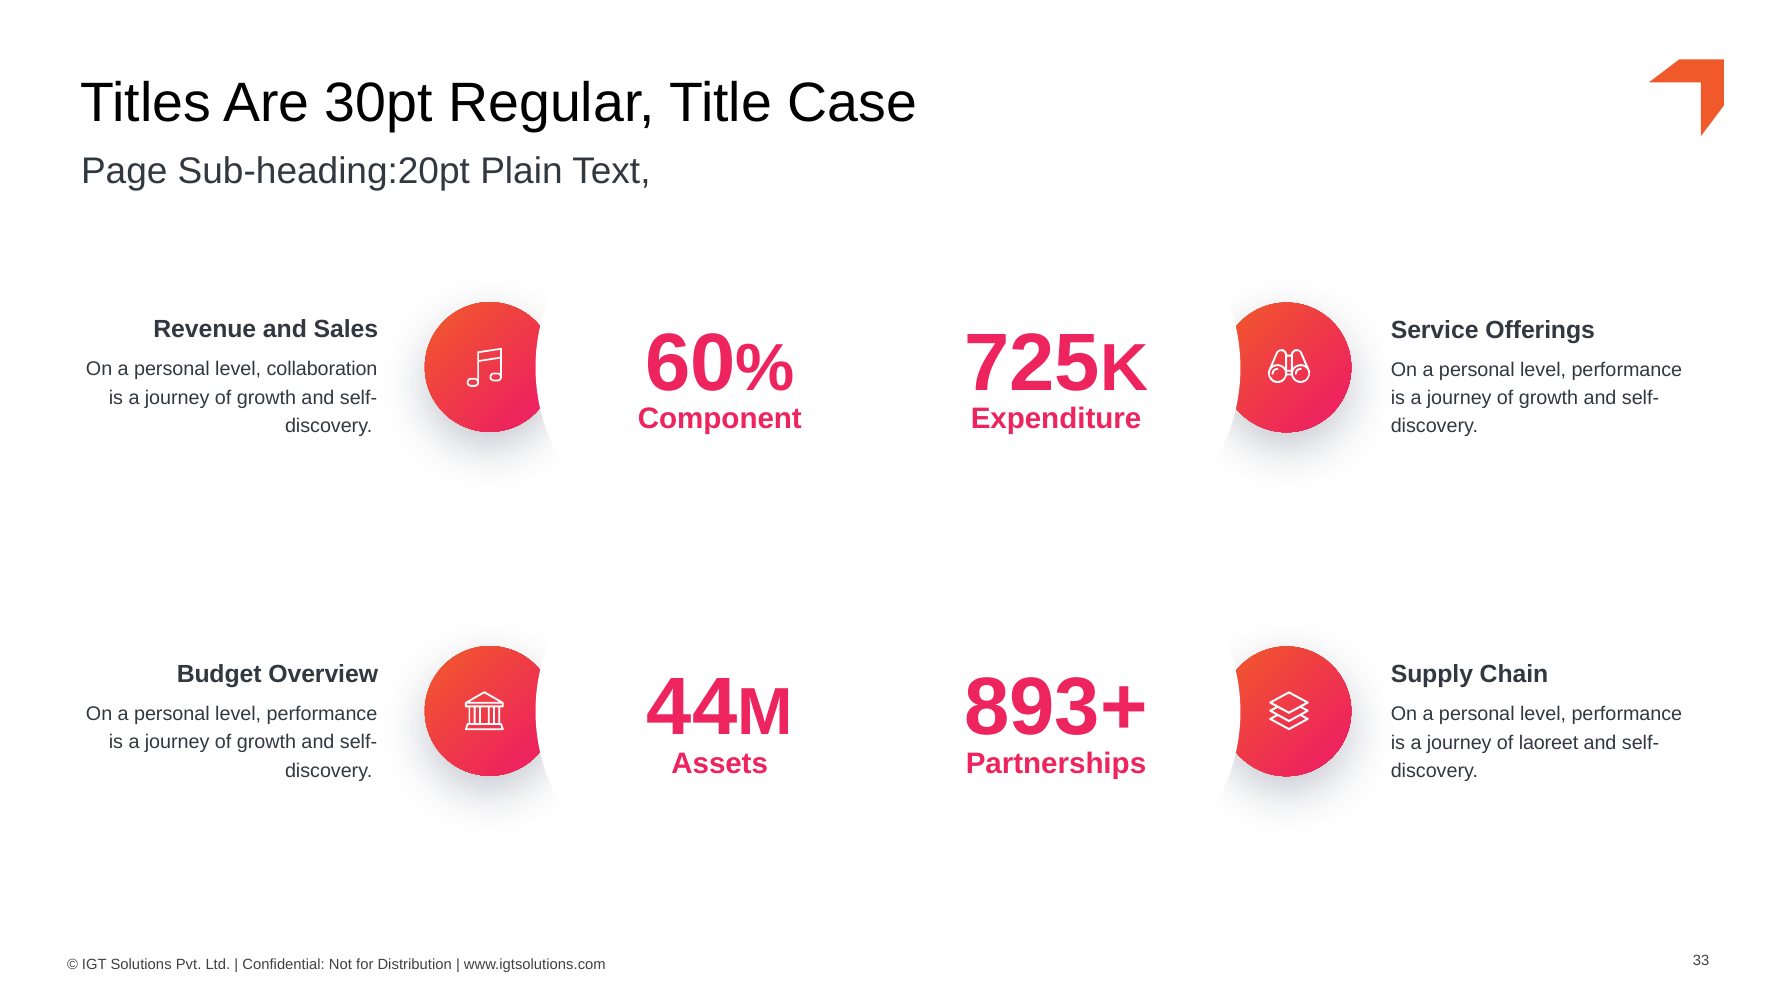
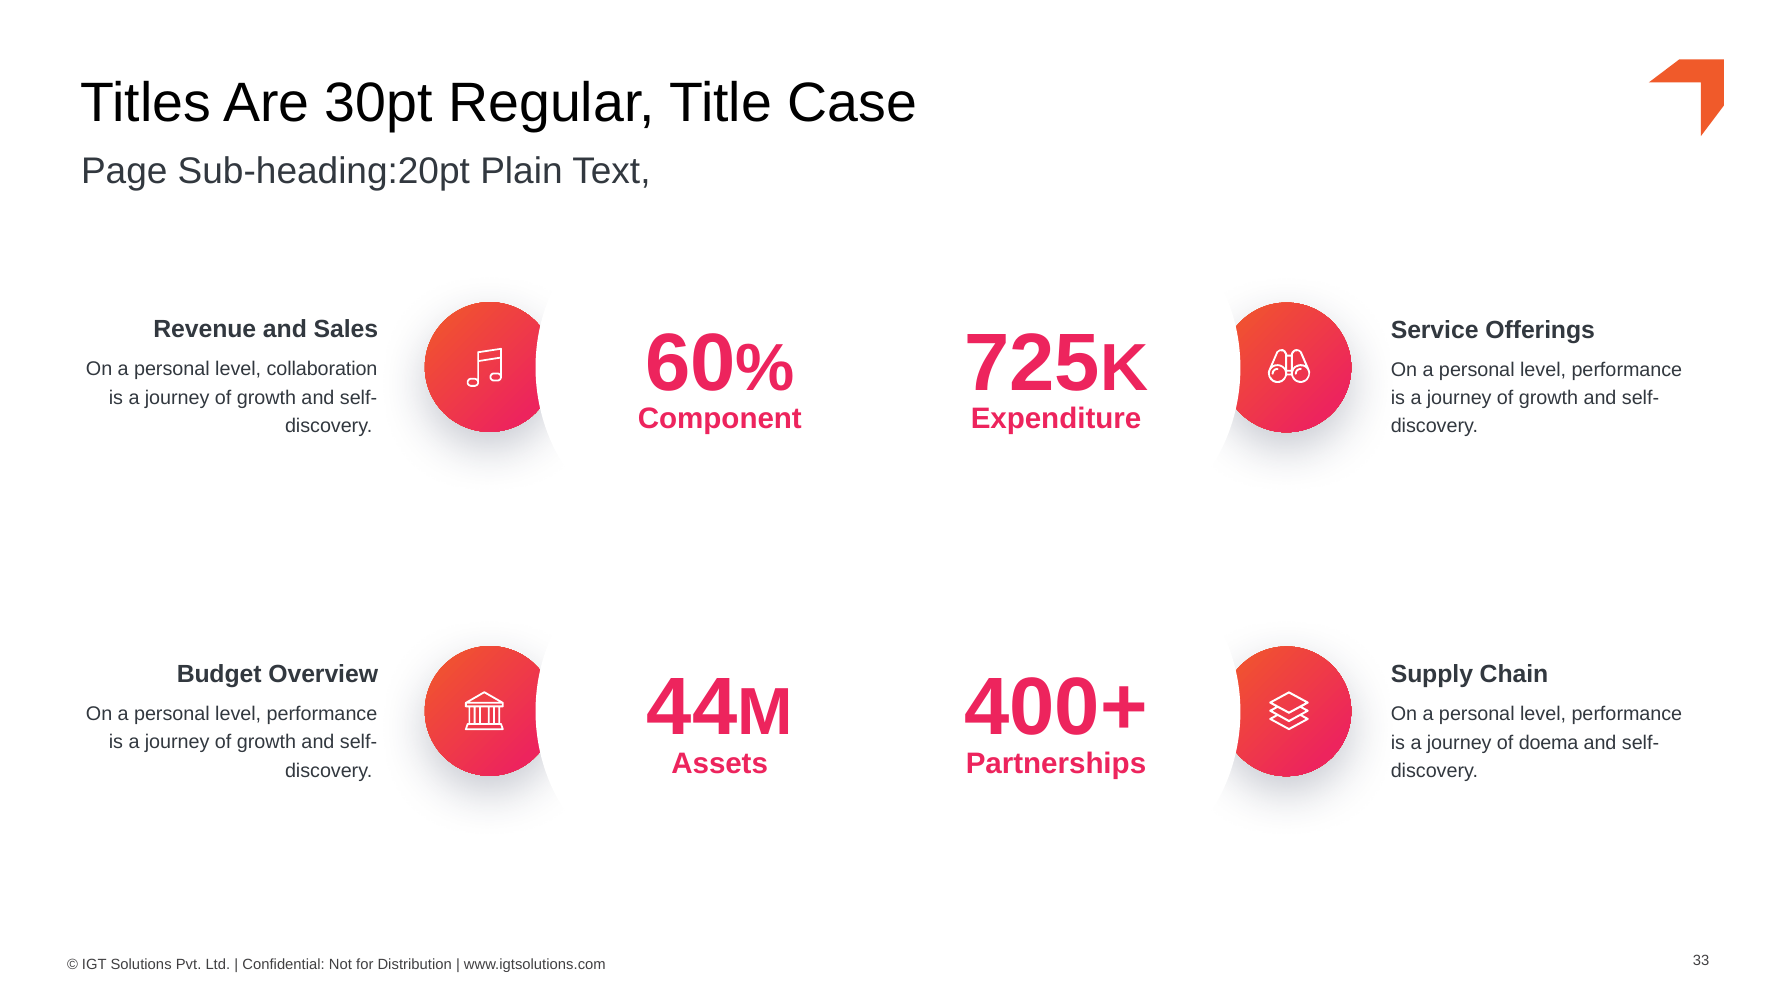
893+: 893+ -> 400+ (1056, 707)
laoreet: laoreet -> doema (1549, 743)
